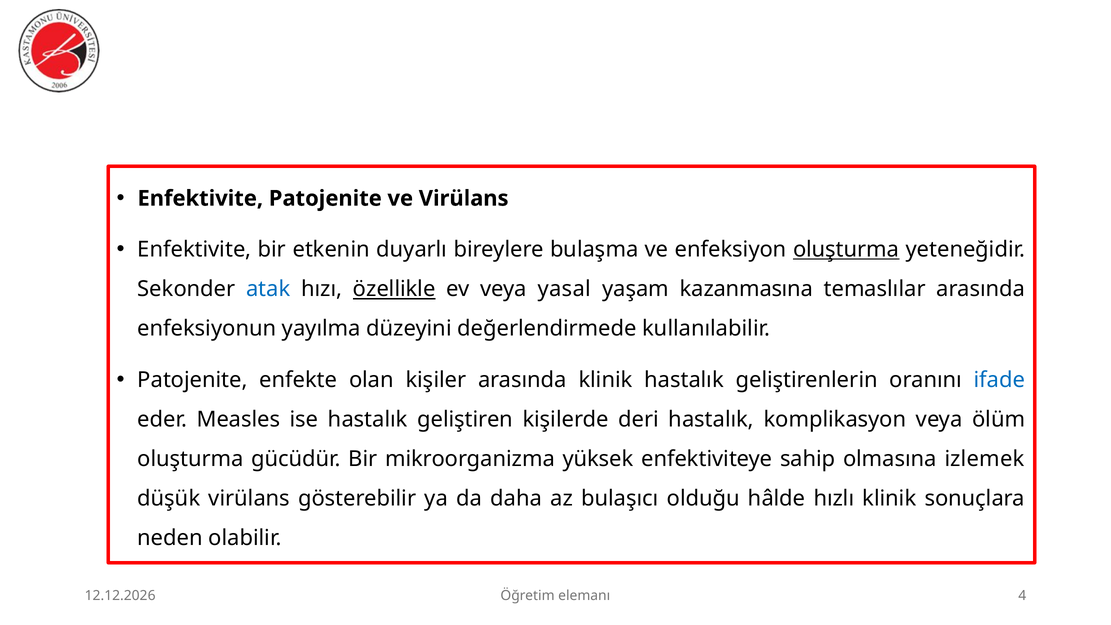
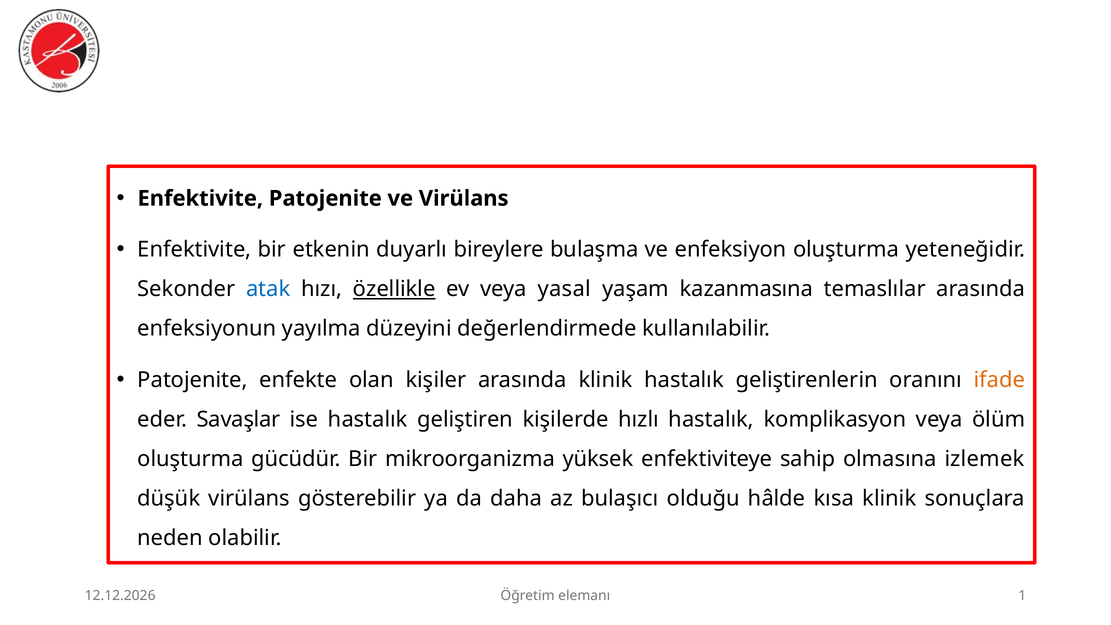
oluşturma underline: present -> none (846, 250)
ifade colour: blue -> orange (999, 380)
Measles: Measles -> Savaşlar (239, 419)
deri: deri -> hızlı (639, 419)
hızlı: hızlı -> kısa (834, 499)
4: 4 -> 1 (1022, 596)
